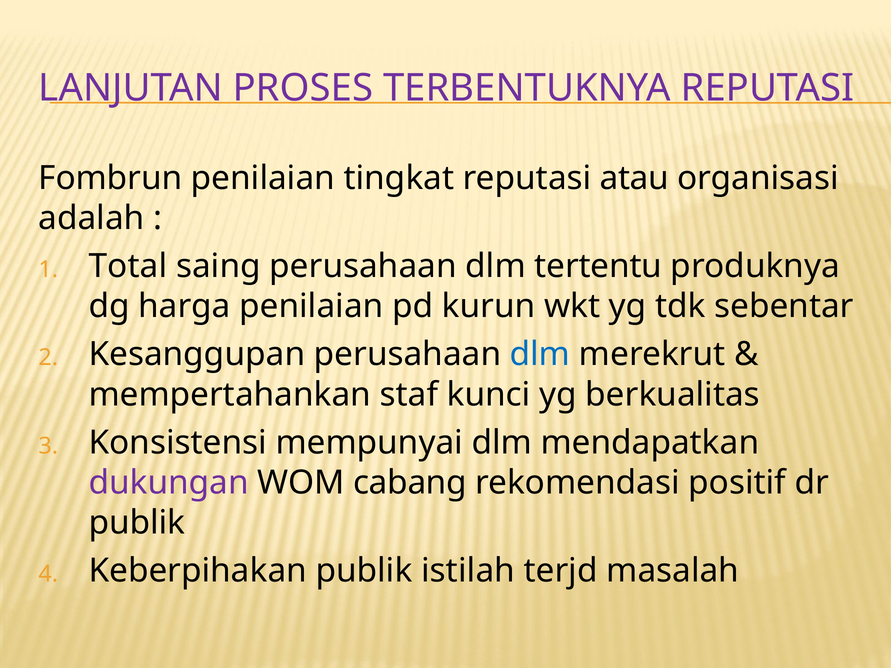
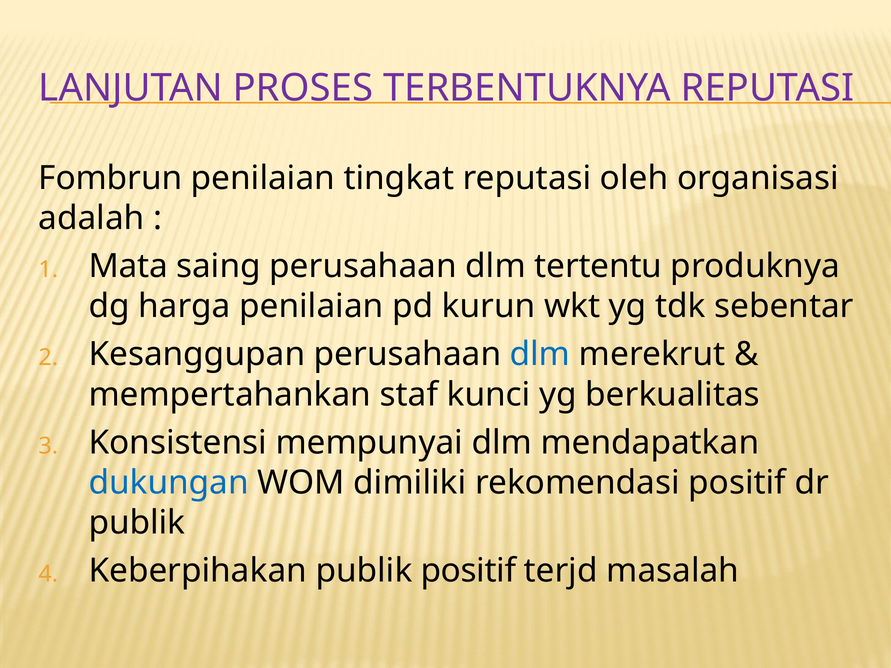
atau: atau -> oleh (634, 178)
Total: Total -> Mata (128, 266)
dukungan colour: purple -> blue (169, 483)
cabang: cabang -> dimiliki (410, 483)
publik istilah: istilah -> positif (468, 571)
